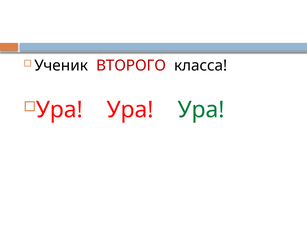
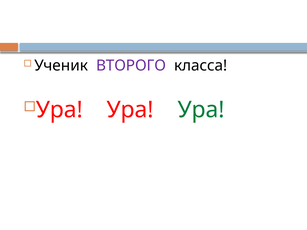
ВТОРОГО colour: red -> purple (131, 66)
